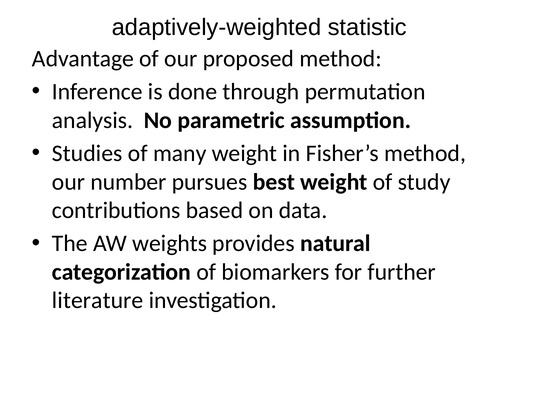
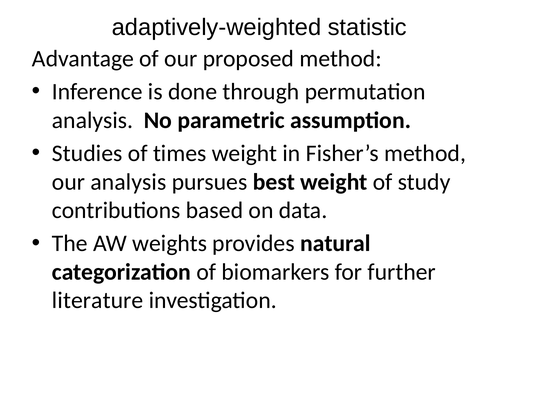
many: many -> times (180, 153)
our number: number -> analysis (128, 182)
